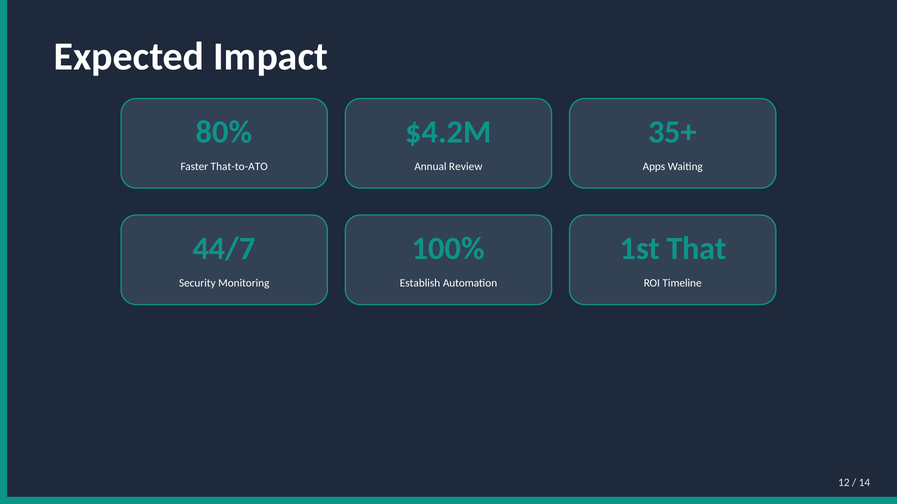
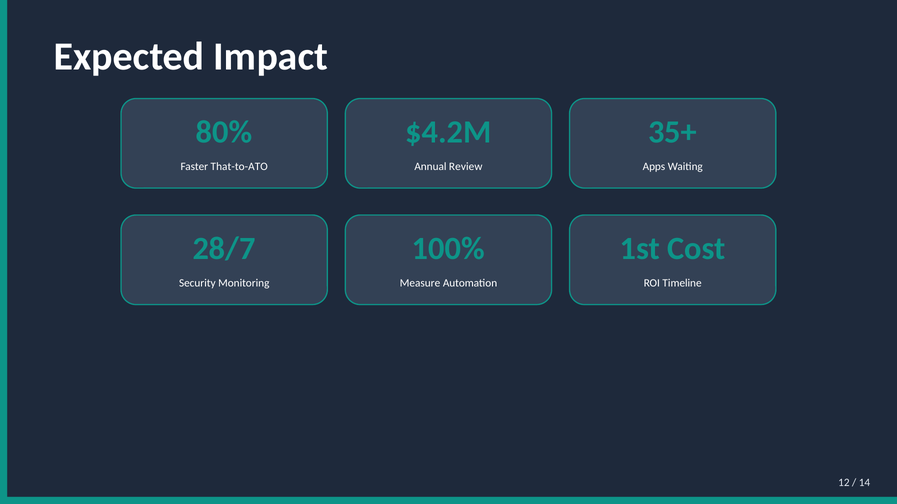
44/7: 44/7 -> 28/7 (224, 249)
That: That -> Cost (696, 249)
Establish: Establish -> Measure (420, 283)
